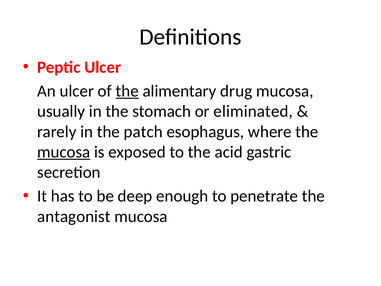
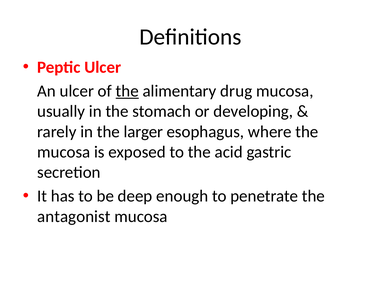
eliminated: eliminated -> developing (253, 111)
patch: patch -> larger (143, 132)
mucosa underline: present -> none (64, 152)
